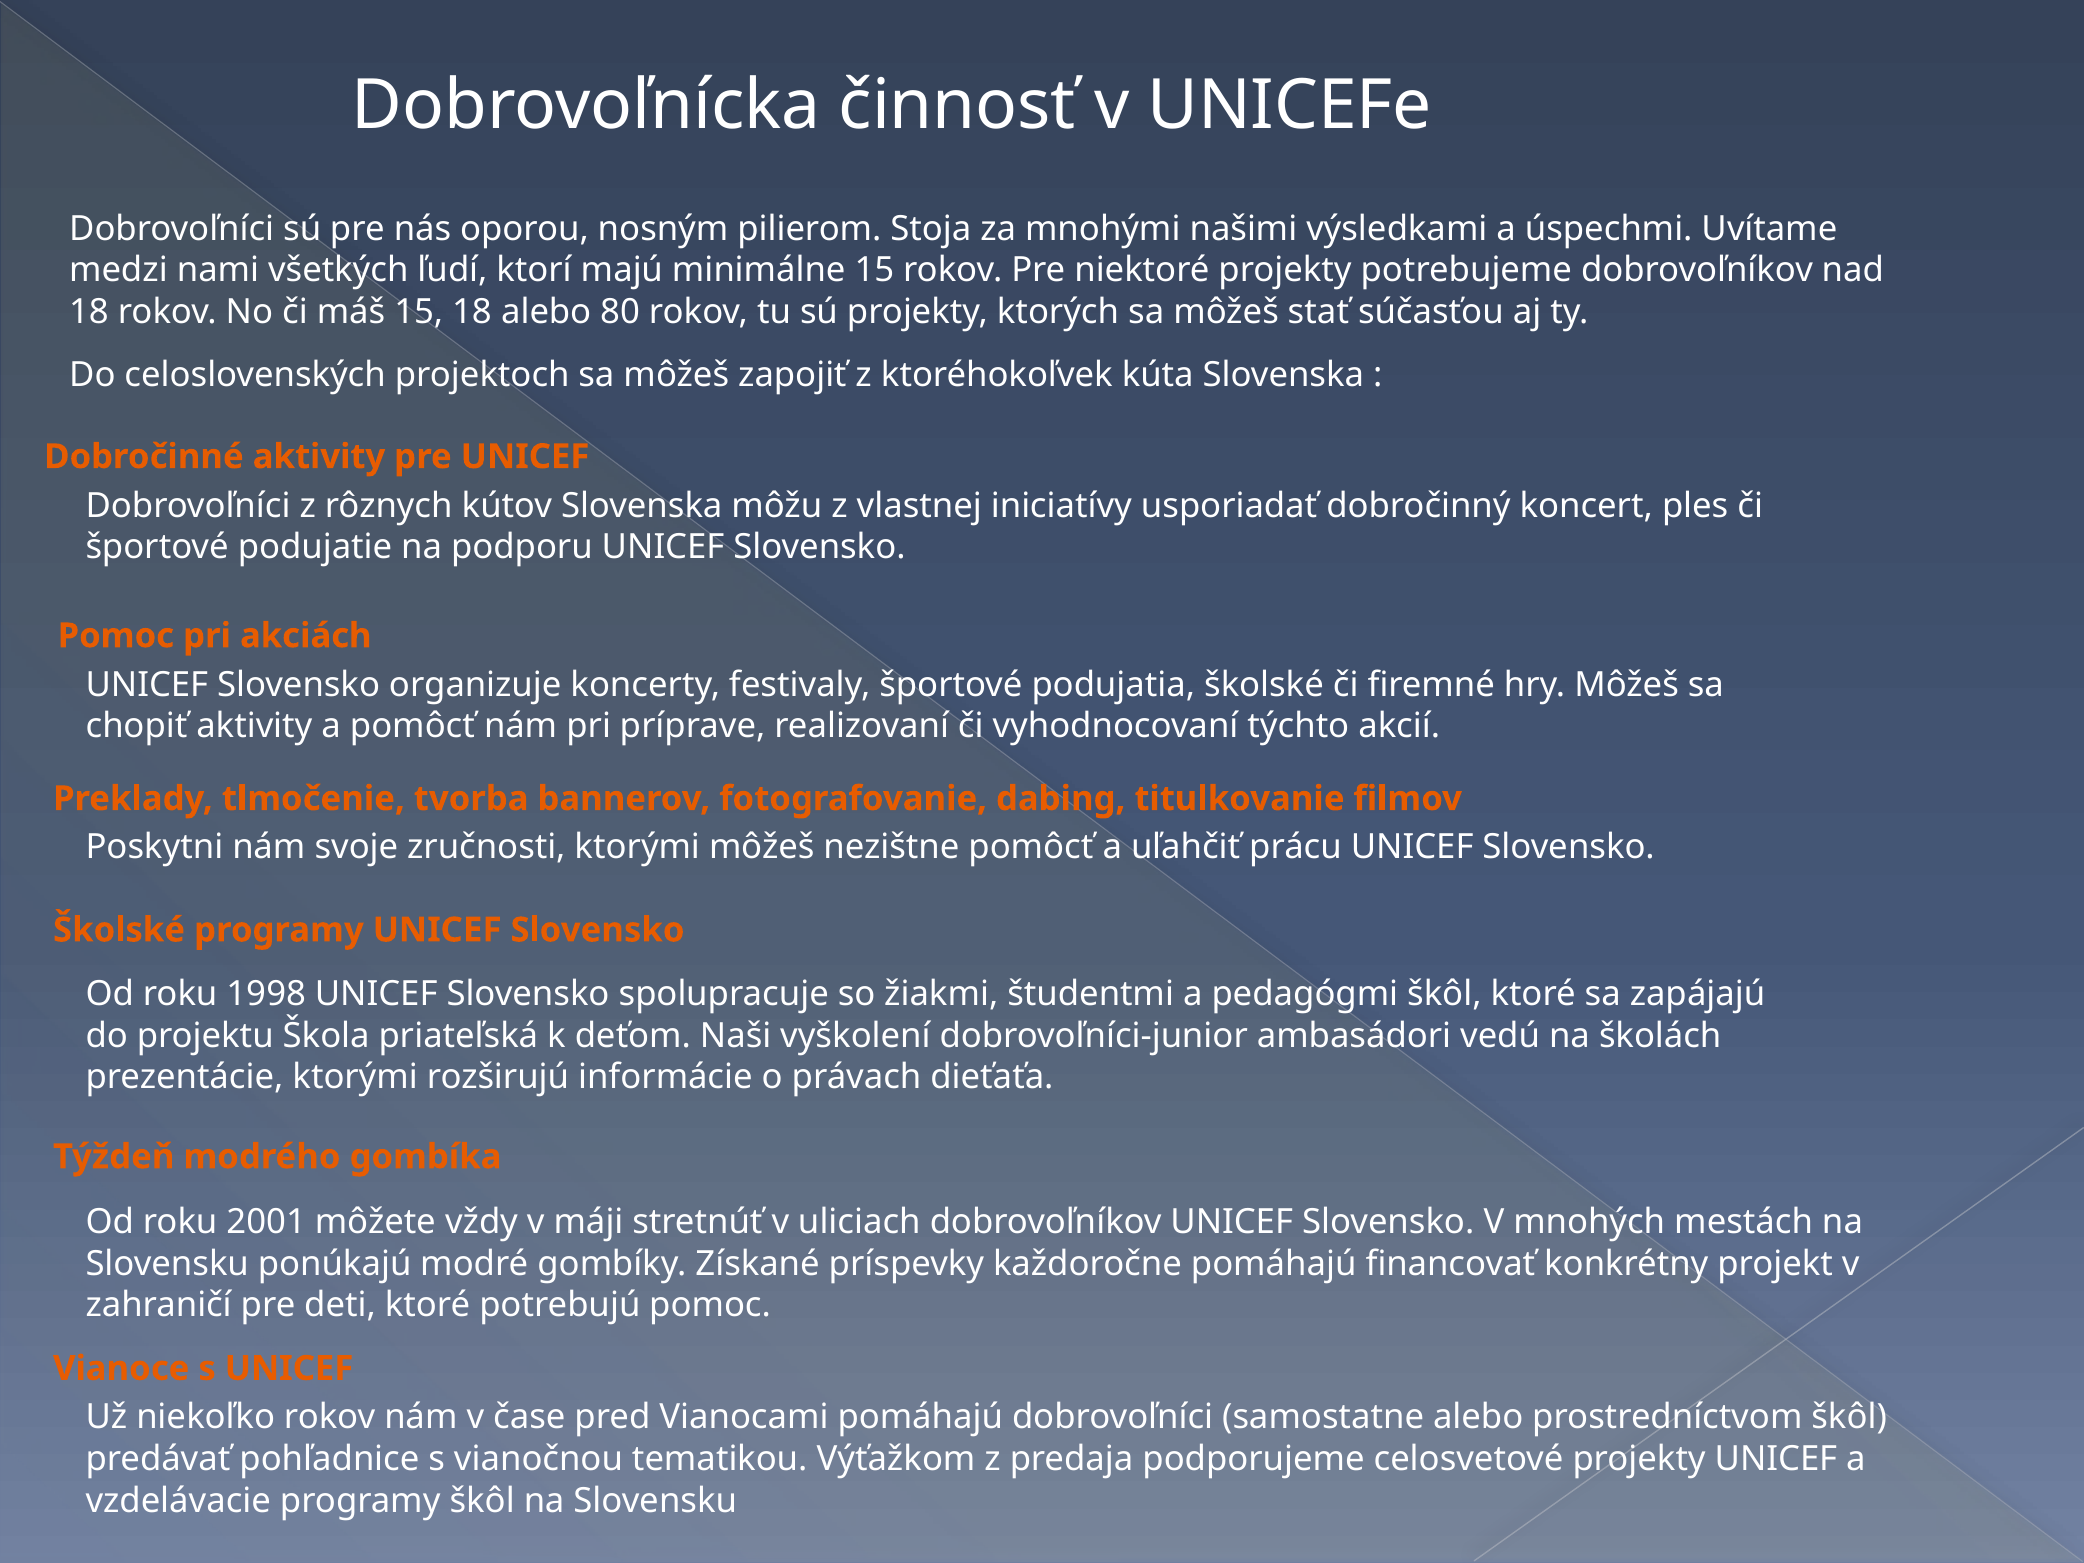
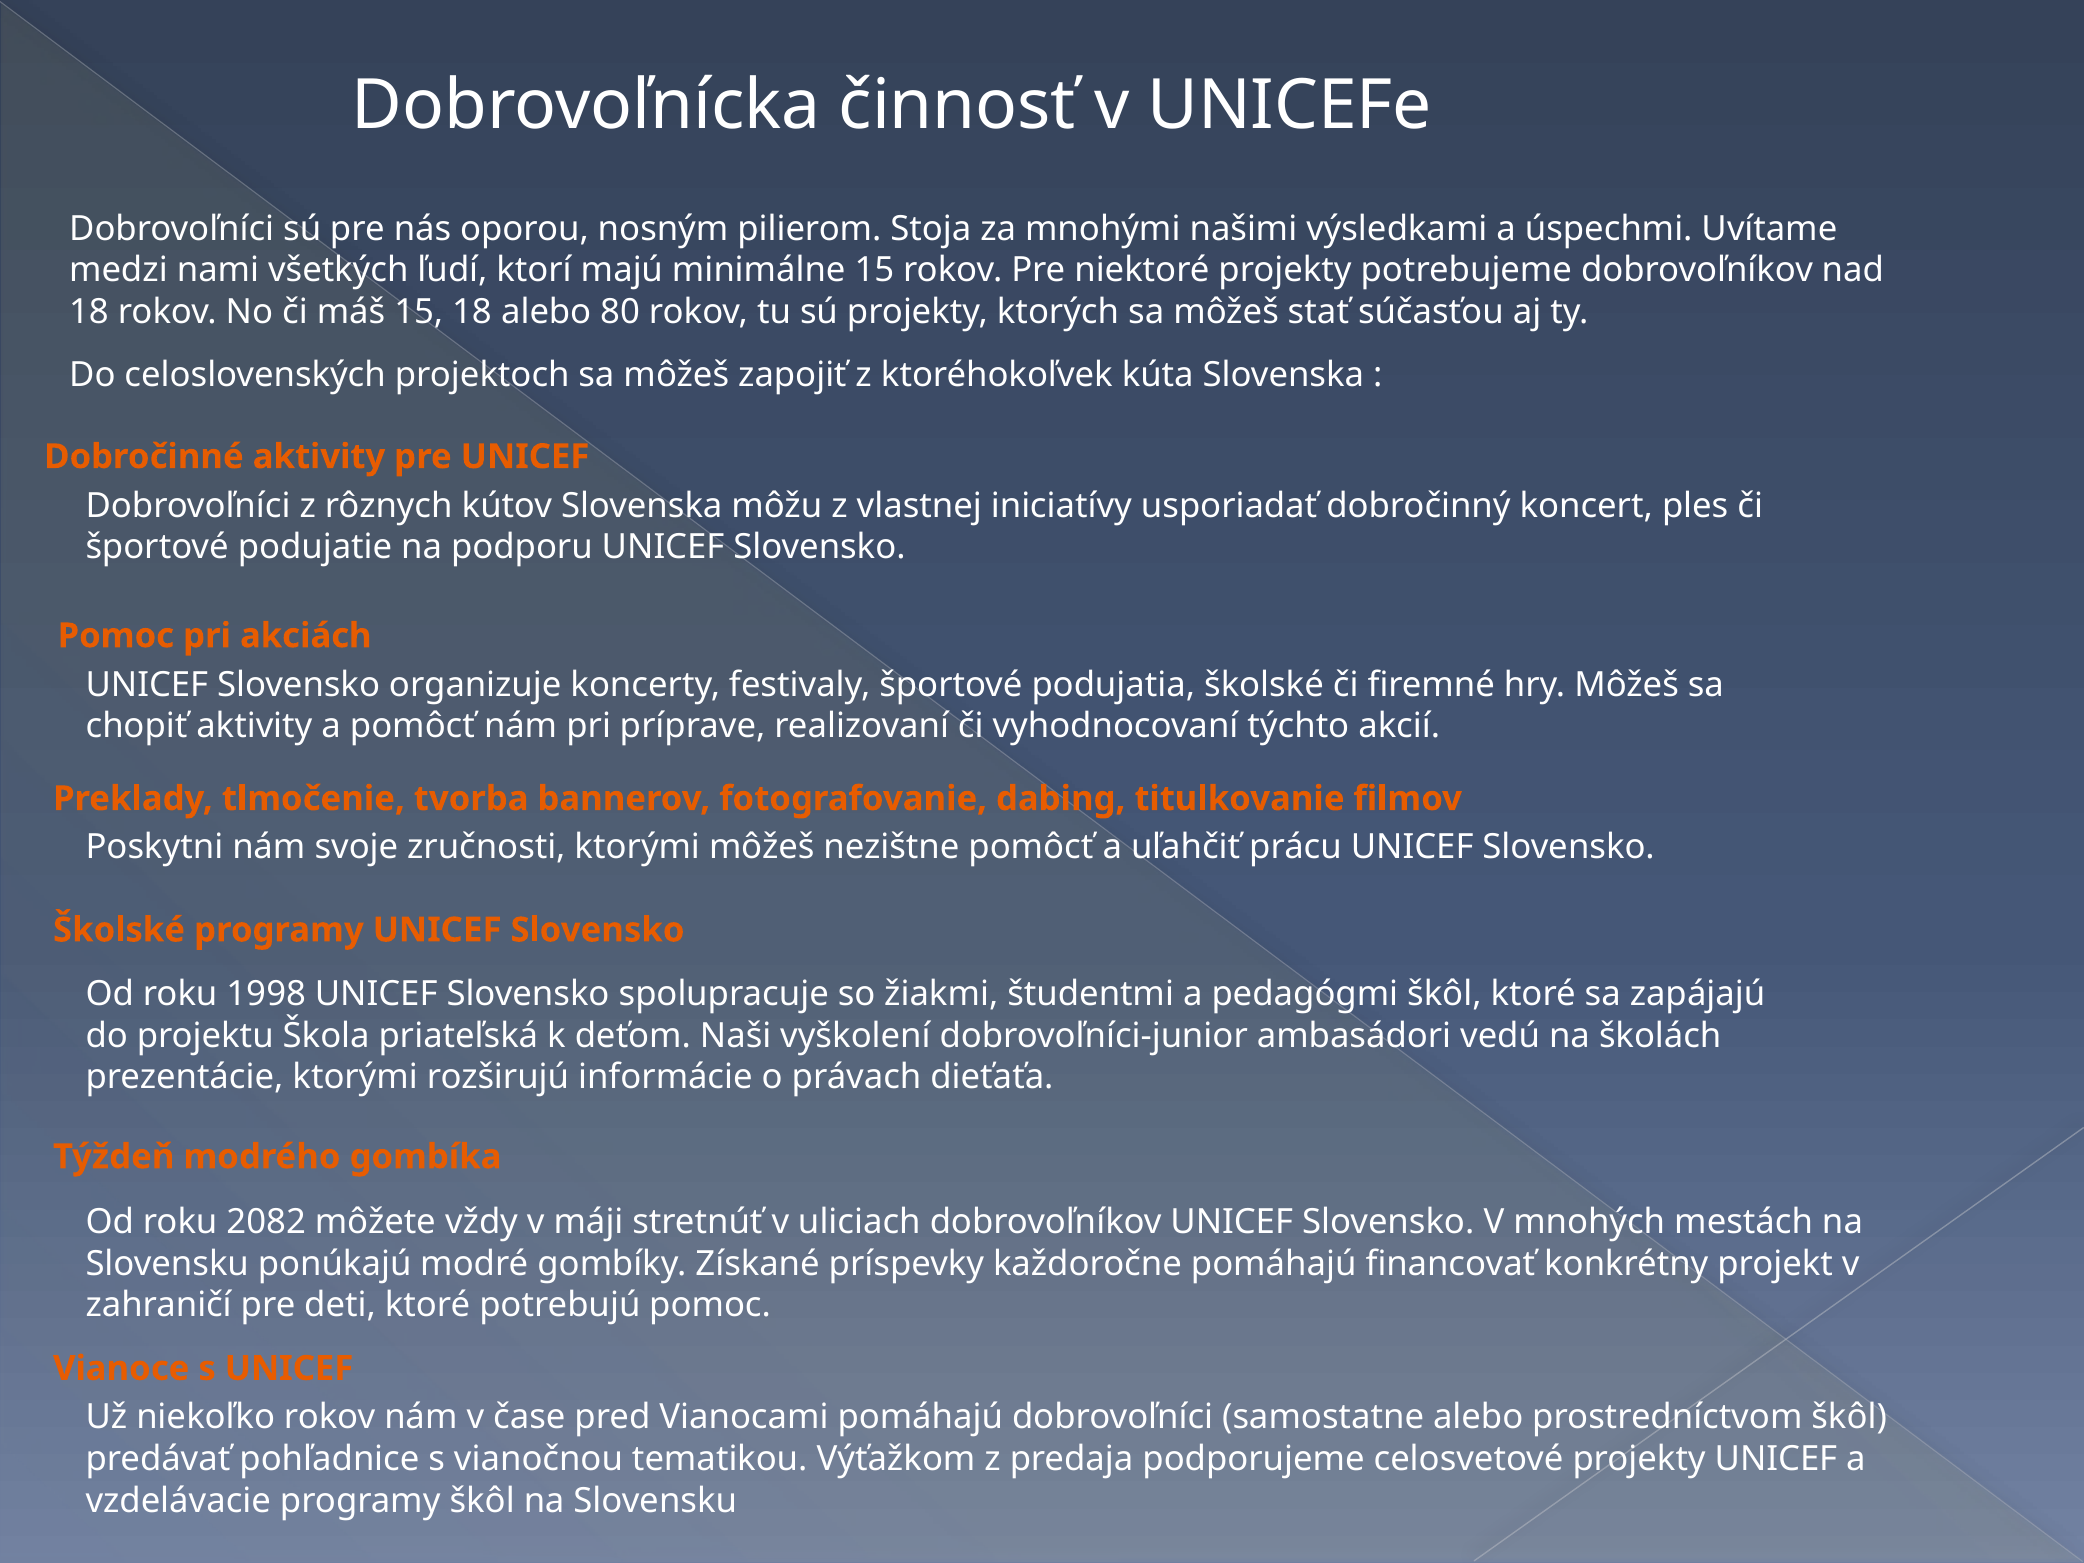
2001: 2001 -> 2082 (266, 1222)
